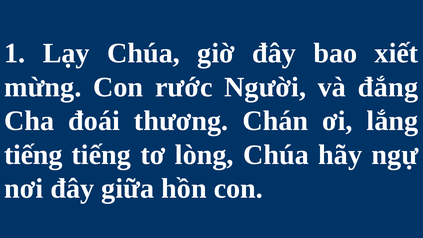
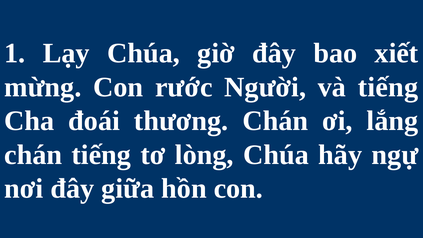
và đắng: đắng -> tiếng (388, 87)
tiếng: tiếng -> chán (33, 155)
